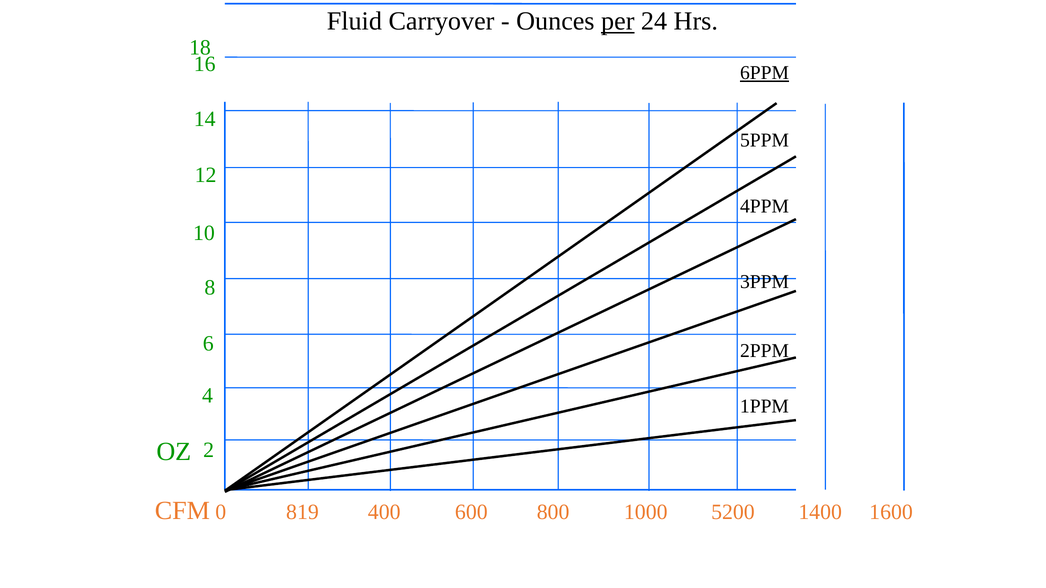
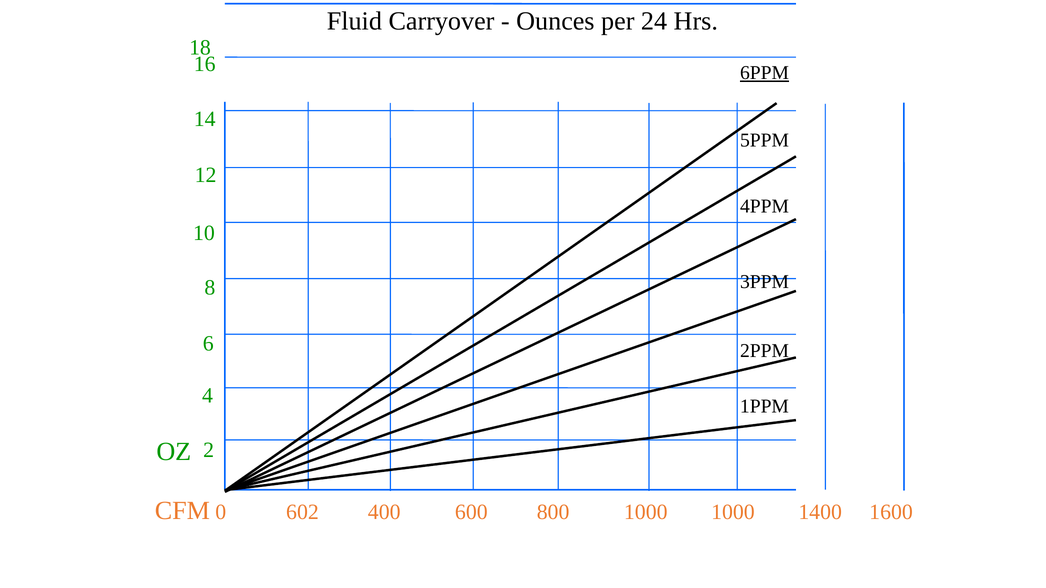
per underline: present -> none (618, 21)
819: 819 -> 602 (302, 513)
1000 5200: 5200 -> 1000 (733, 513)
